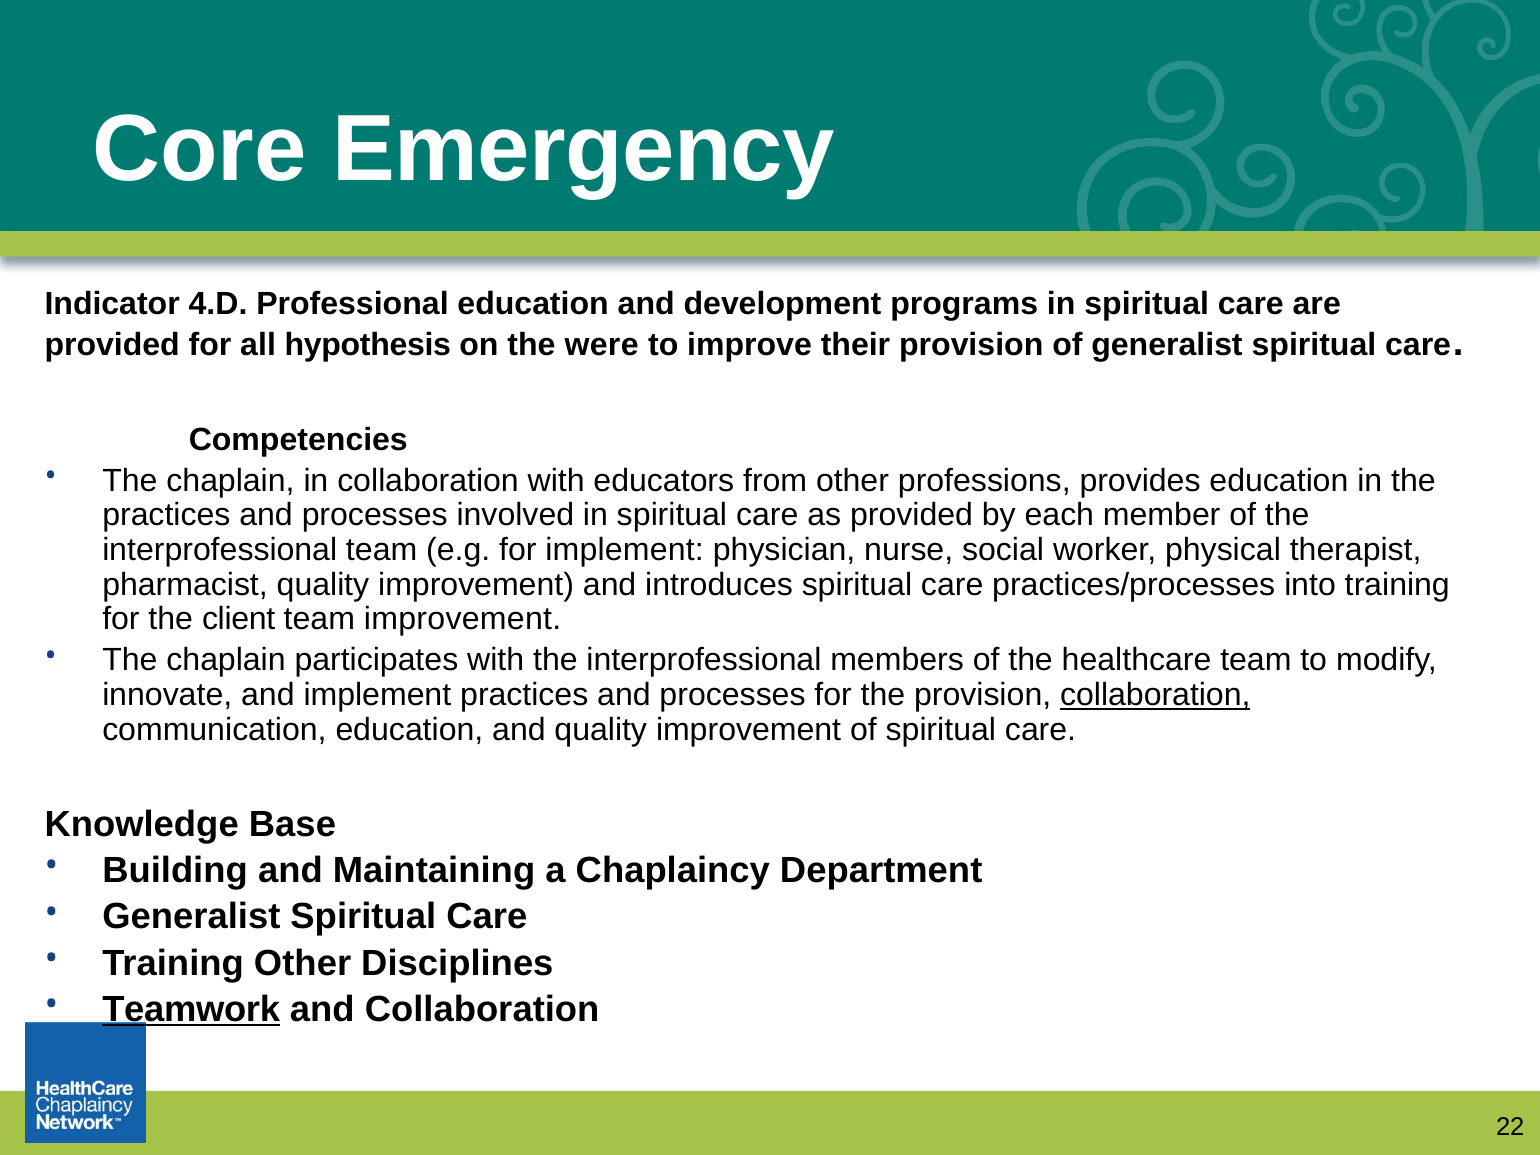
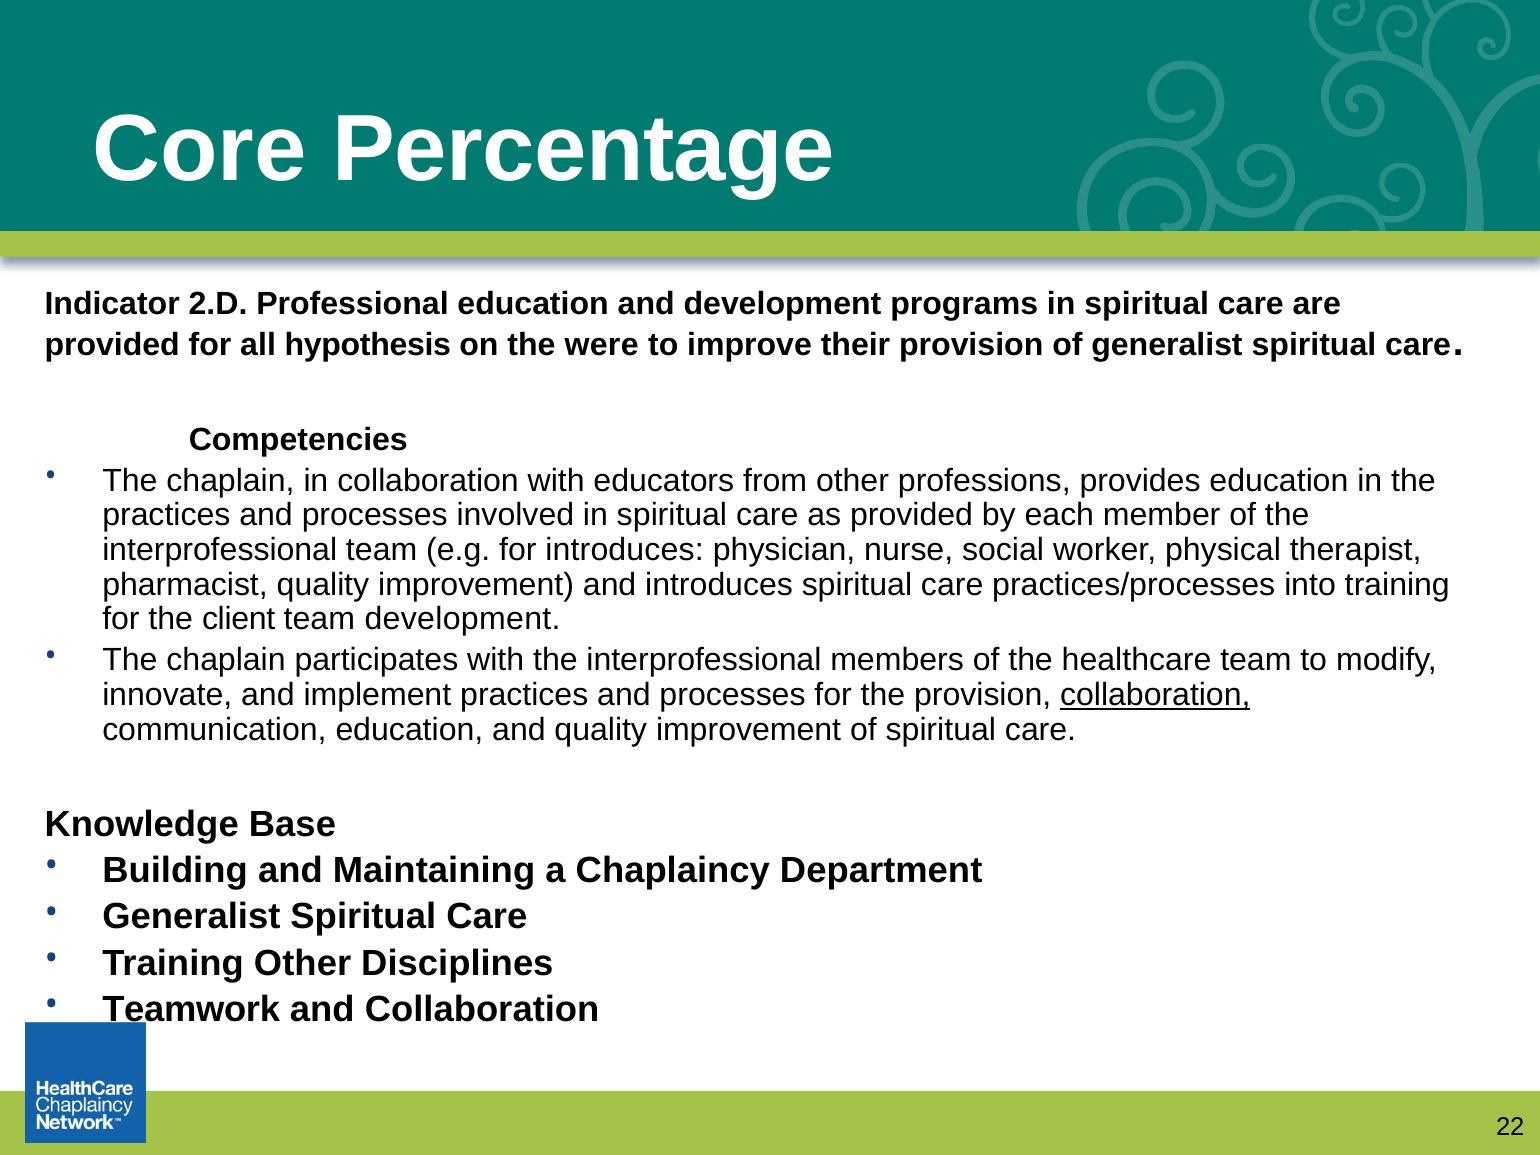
Emergency: Emergency -> Percentage (584, 149)
4.D: 4.D -> 2.D (218, 304)
for implement: implement -> introduces (625, 550)
team improvement: improvement -> development (463, 619)
Teamwork underline: present -> none (191, 1009)
